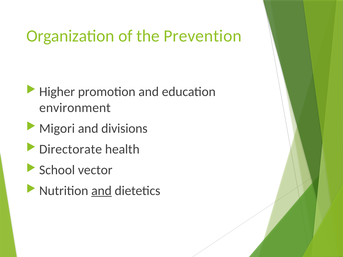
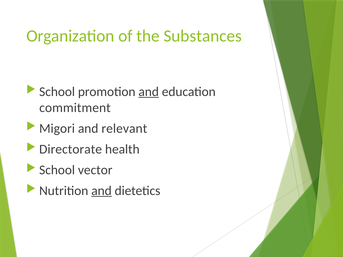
Prevention: Prevention -> Substances (203, 36)
Higher: Higher -> School (57, 92)
and underline: none -> present (149, 92)
environment: environment -> commitment (75, 108)
divisions: divisions -> relevant (124, 129)
